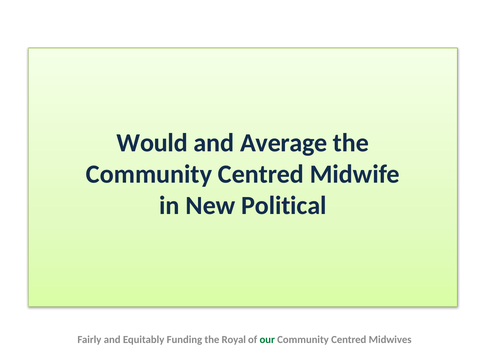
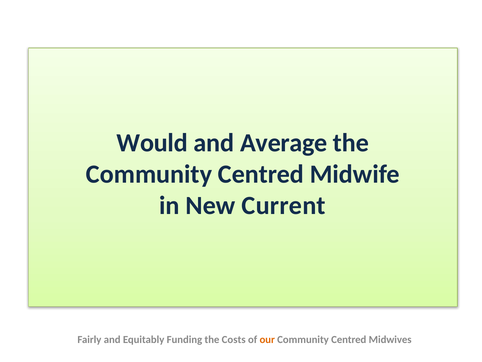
Political: Political -> Current (284, 205)
Royal: Royal -> Costs (234, 339)
our colour: green -> orange (267, 339)
